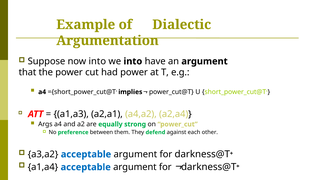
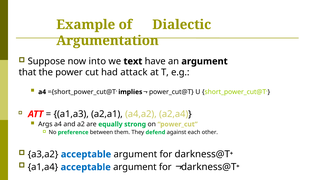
we into: into -> text (133, 61)
had power: power -> attack (134, 72)
